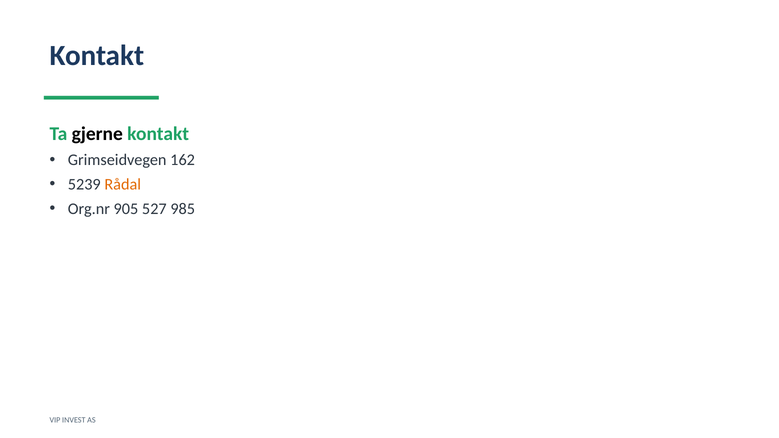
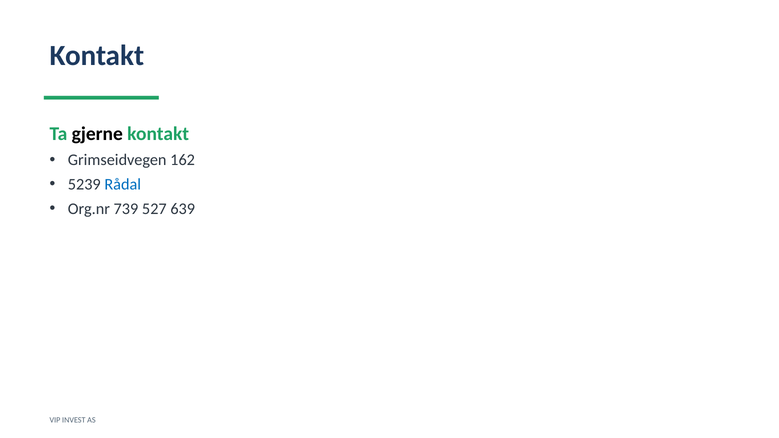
Rådal colour: orange -> blue (123, 185)
905: 905 -> 739 (126, 209)
985: 985 -> 639 (183, 209)
